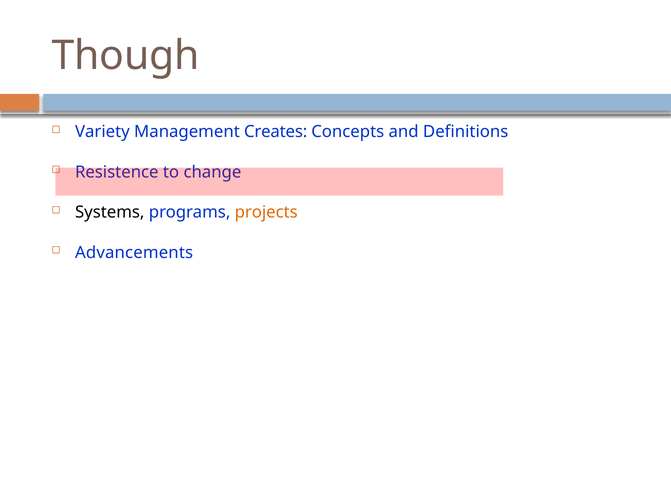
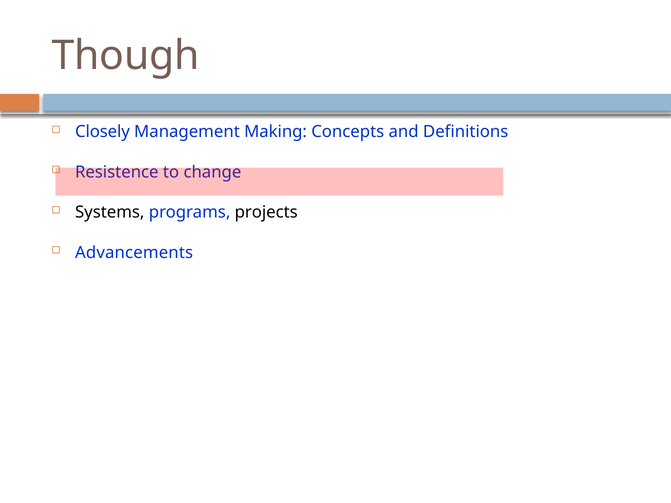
Variety: Variety -> Closely (102, 132)
Creates: Creates -> Making (276, 132)
projects colour: orange -> black (266, 212)
